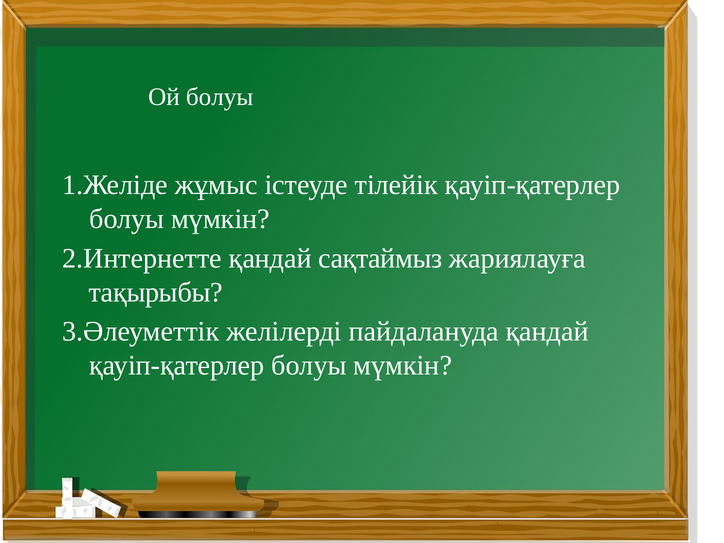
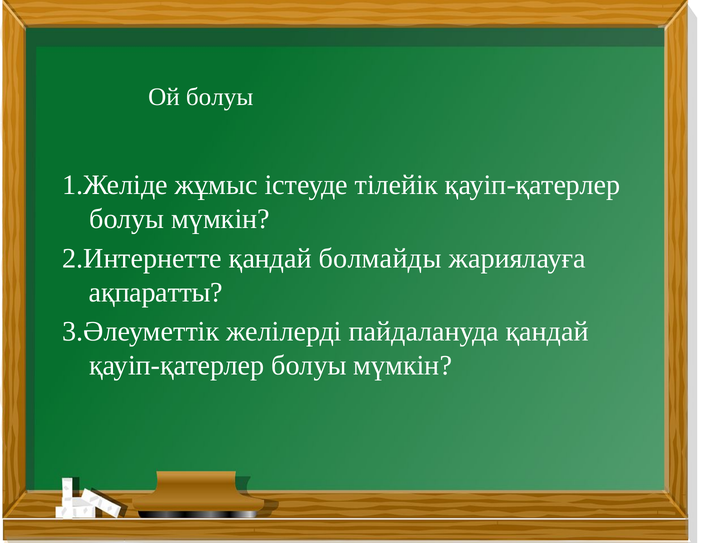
сақтаймыз: сақтаймыз -> болмайды (380, 258)
тақырыбы: тақырыбы -> ақпаратты (156, 292)
